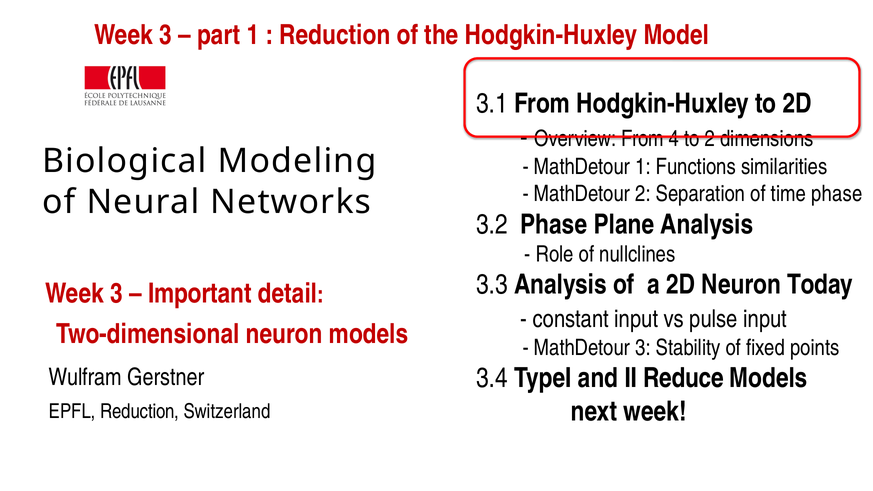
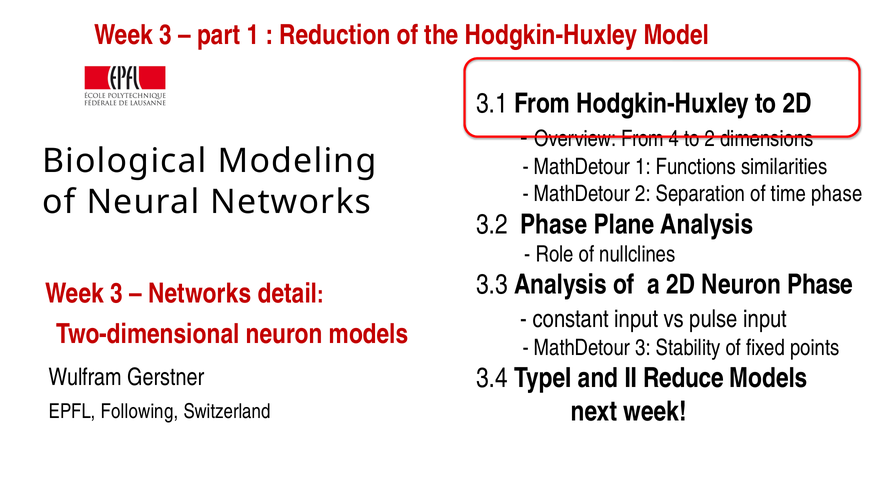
Neuron Today: Today -> Phase (820, 285)
Important: Important -> Networks (200, 294)
EPFL Reduction: Reduction -> Following (139, 411)
